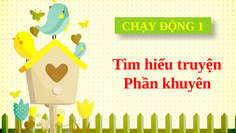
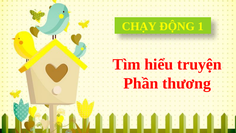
khuyên: khuyên -> thương (187, 83)
